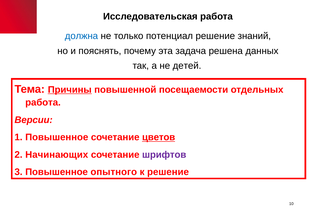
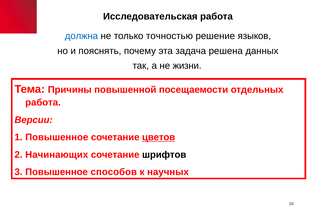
потенциал: потенциал -> точностью (169, 36)
знаний: знаний -> языков (254, 36)
детей: детей -> жизни (187, 66)
Причины underline: present -> none (70, 89)
шрифтов colour: purple -> black (164, 154)
опытного: опытного -> способов (114, 172)
к решение: решение -> научных (168, 172)
